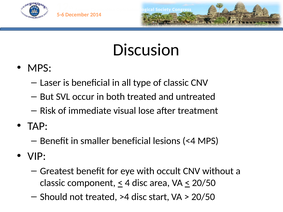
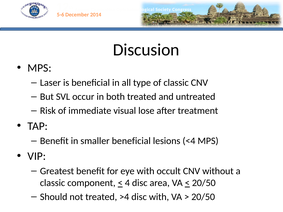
disc start: start -> with (159, 197)
